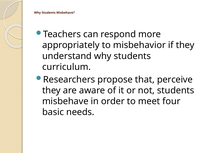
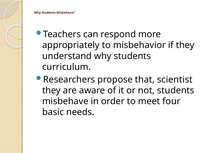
perceive: perceive -> scientist (175, 80)
